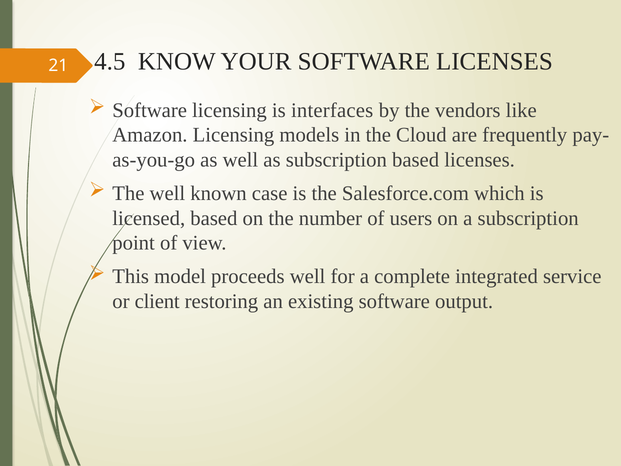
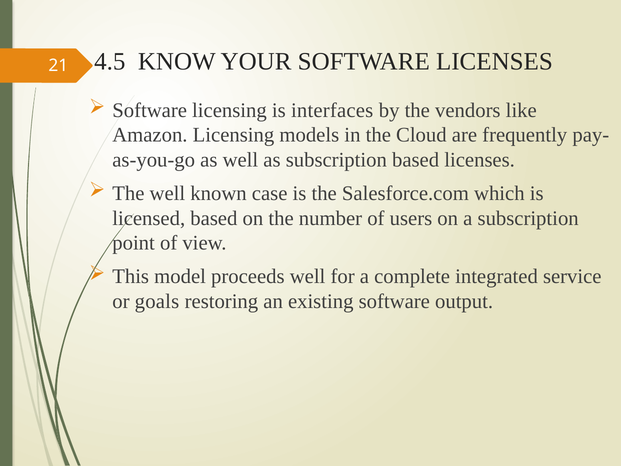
client: client -> goals (157, 301)
